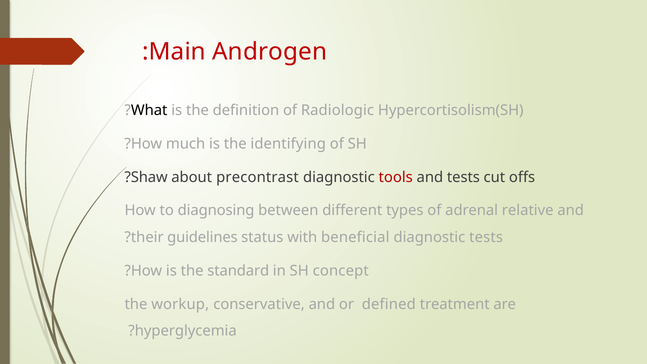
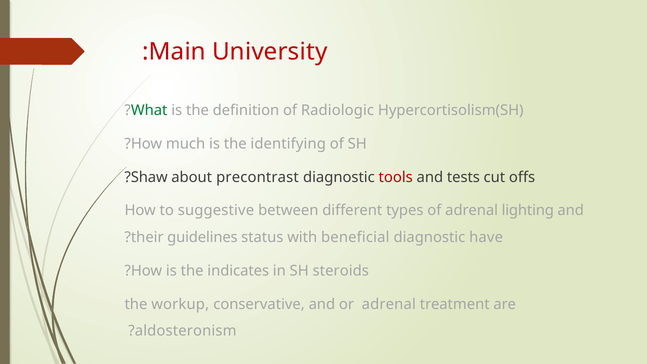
Androgen: Androgen -> University (270, 52)
What colour: black -> green (149, 110)
diagnosing: diagnosing -> suggestive (216, 211)
relative: relative -> lighting (528, 211)
diagnostic tests: tests -> have (486, 237)
standard: standard -> indicates (238, 271)
concept: concept -> steroids (341, 271)
or defined: defined -> adrenal (389, 304)
hyperglycemia: hyperglycemia -> aldosteronism (186, 331)
